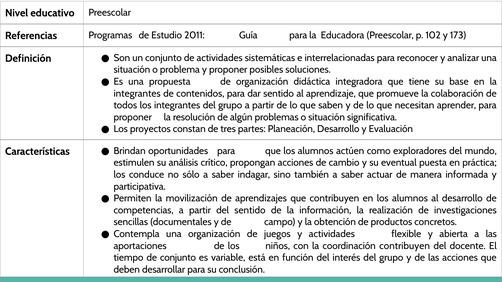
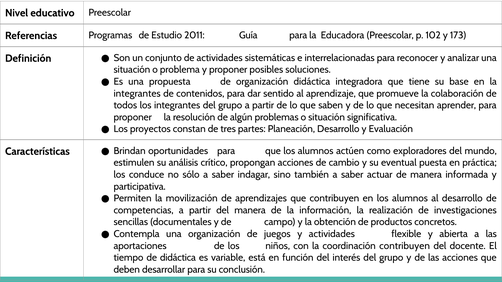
del sentido: sentido -> manera (250, 211)
de conjunto: conjunto -> didáctica (178, 258)
